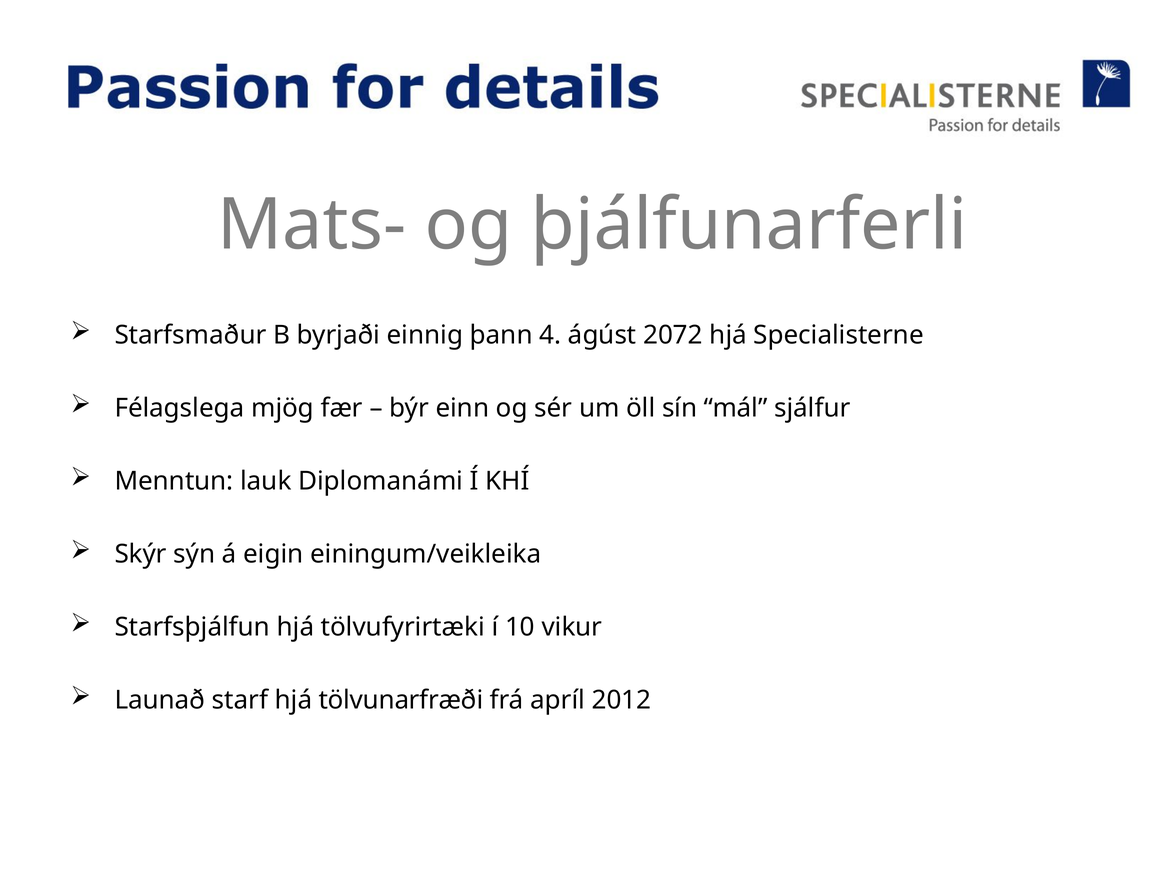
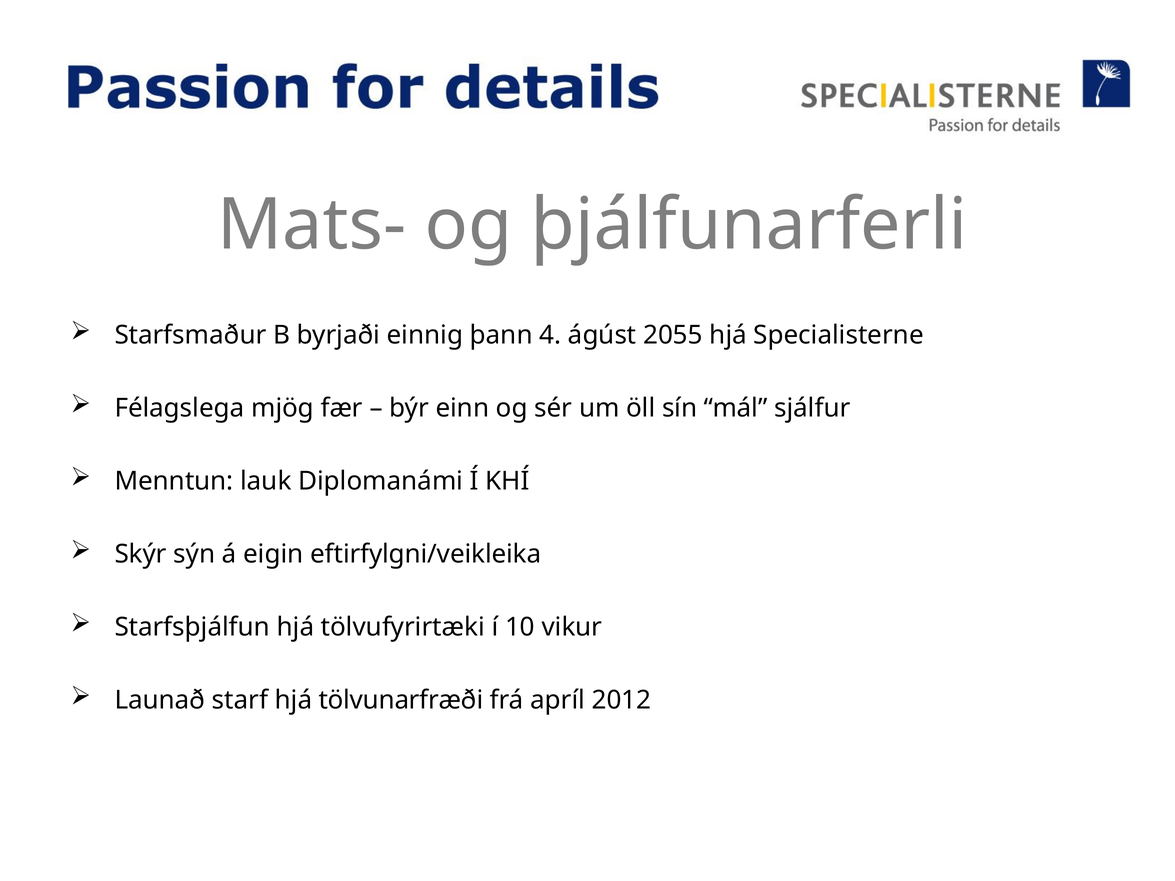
2072: 2072 -> 2055 (673, 335)
einingum/veikleika: einingum/veikleika -> eftirfylgni/veikleika (426, 554)
